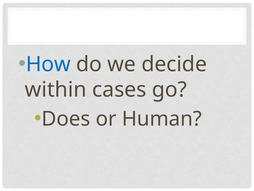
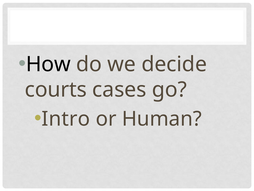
How colour: blue -> black (48, 64)
within: within -> courts (56, 90)
Does: Does -> Intro (66, 119)
